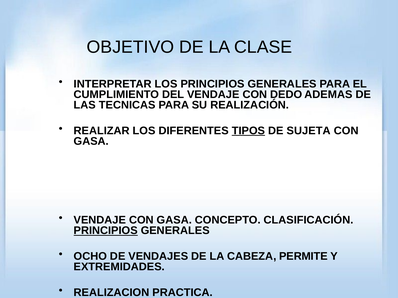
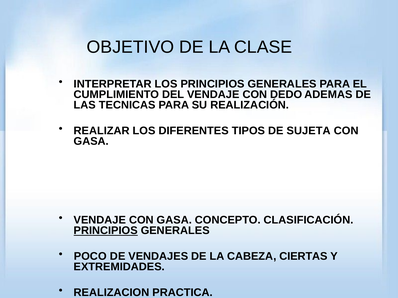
TIPOS underline: present -> none (248, 131)
OCHO: OCHO -> POCO (90, 257)
PERMITE: PERMITE -> CIERTAS (303, 257)
